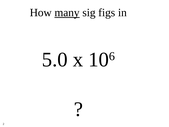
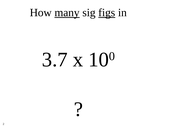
figs underline: none -> present (107, 13)
5.0: 5.0 -> 3.7 (55, 59)
6: 6 -> 0 (112, 56)
